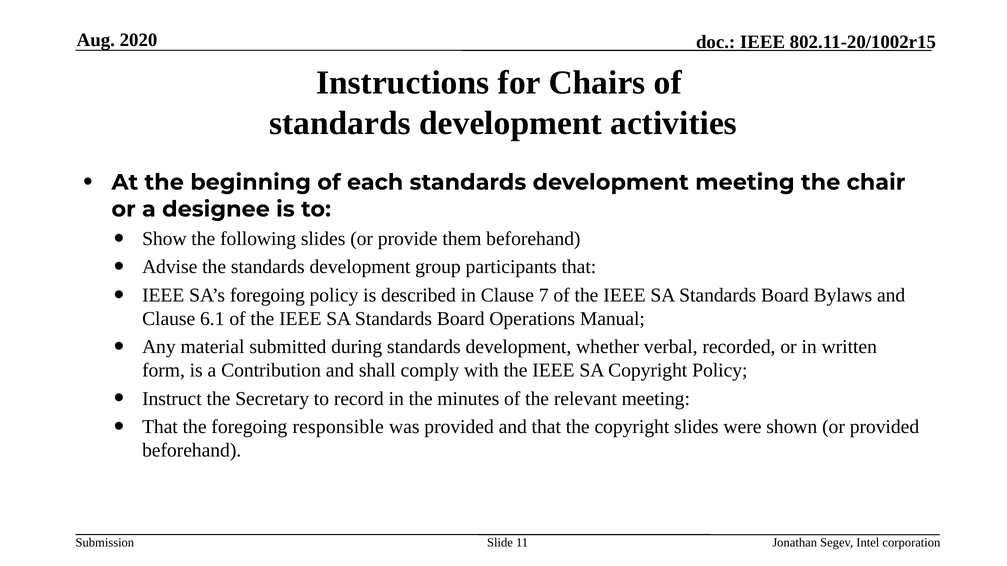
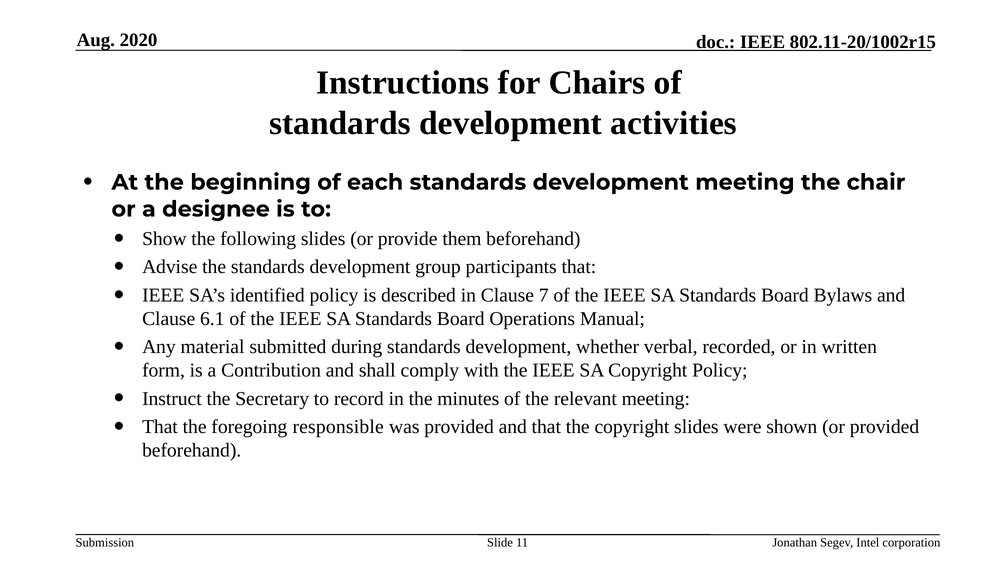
SA’s foregoing: foregoing -> identified (267, 295)
